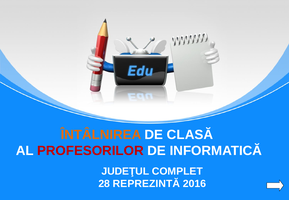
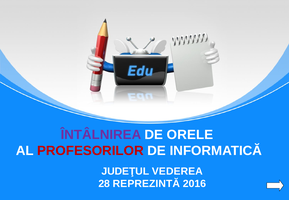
ÎNTÂLNIREA colour: orange -> purple (101, 135)
CLASĂ: CLASĂ -> ORELE (190, 135)
COMPLET: COMPLET -> VEDEREA (177, 171)
